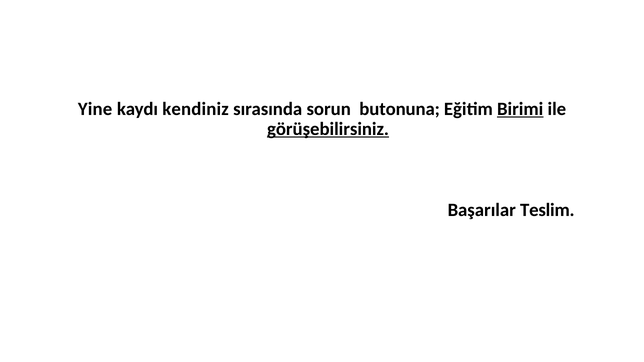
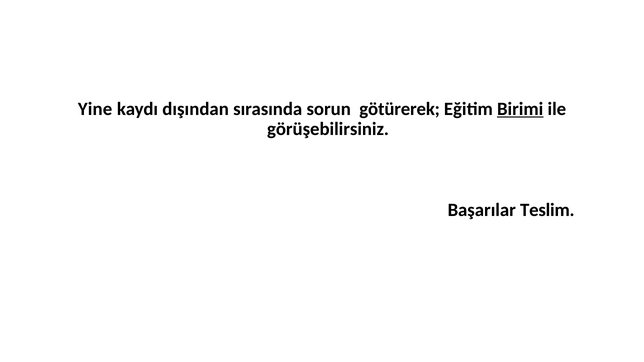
kendiniz: kendiniz -> dışından (196, 109)
butonuna: butonuna -> götürerek (400, 109)
görüşebilirsiniz underline: present -> none (328, 129)
